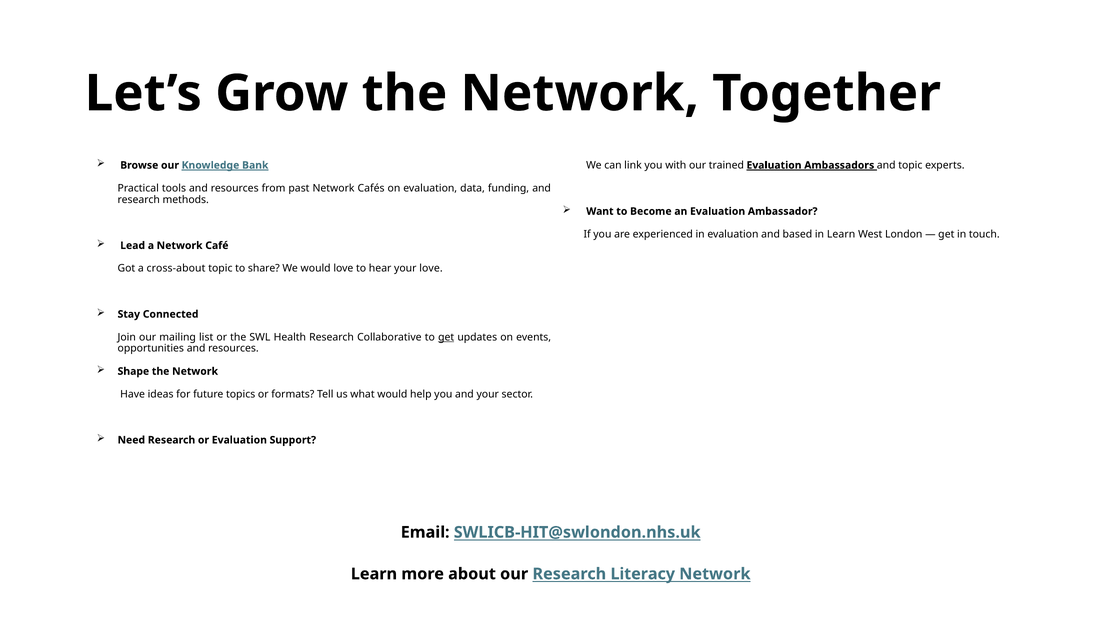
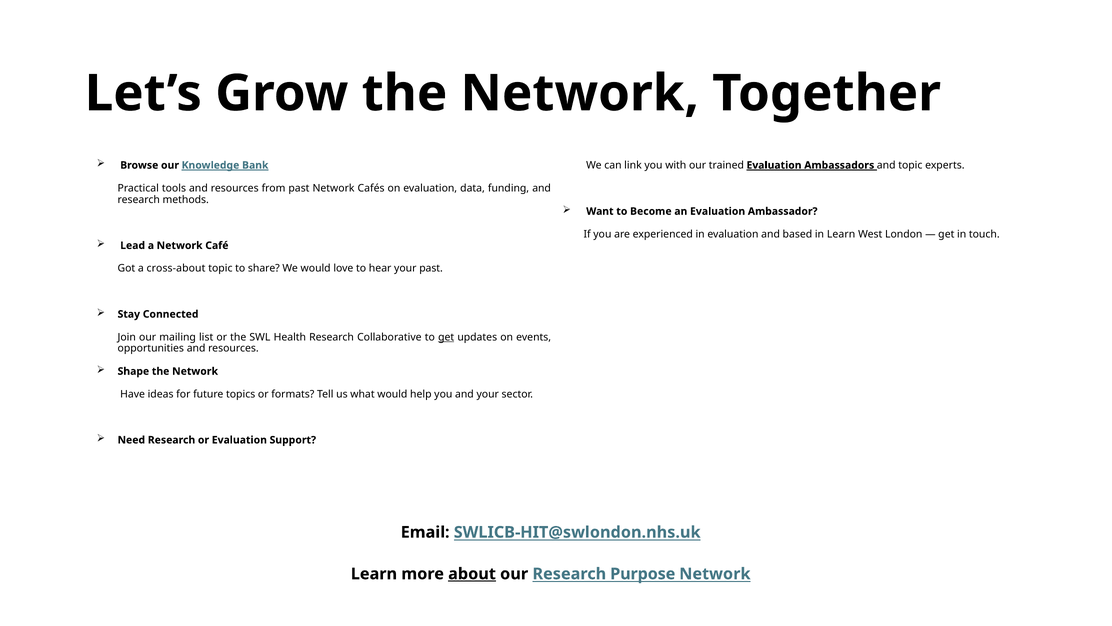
your love: love -> past (431, 268)
about underline: none -> present (472, 573)
Literacy: Literacy -> Purpose (643, 573)
